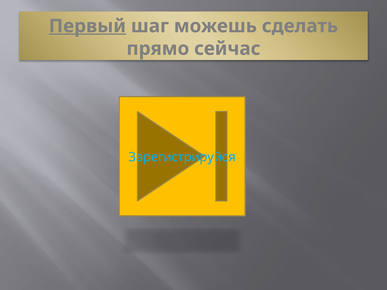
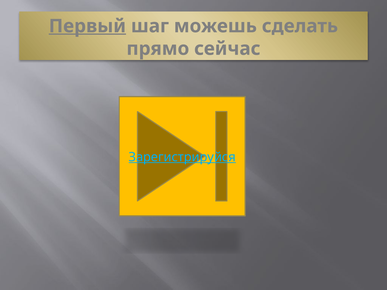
Зарегистрируйся underline: none -> present (182, 157)
